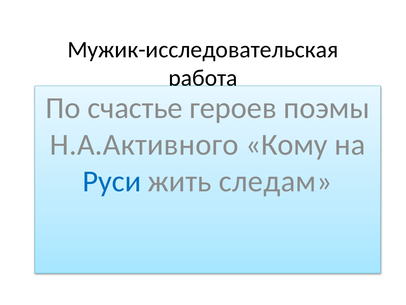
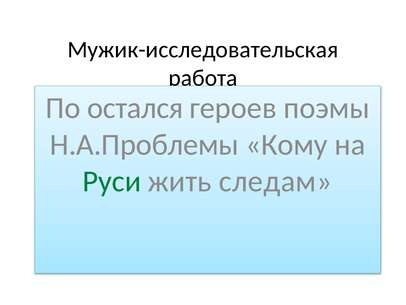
счастье: счастье -> остался (135, 108)
Н.А.Активного: Н.А.Активного -> Н.А.Проблемы (144, 145)
Руси colour: blue -> green (112, 181)
